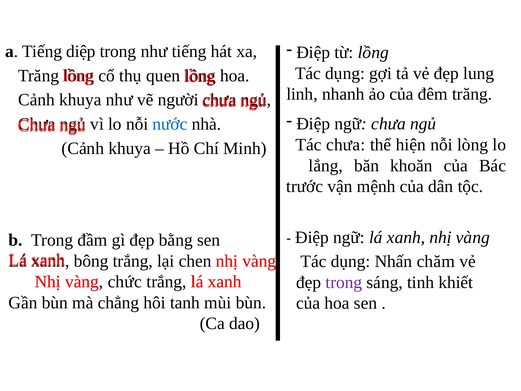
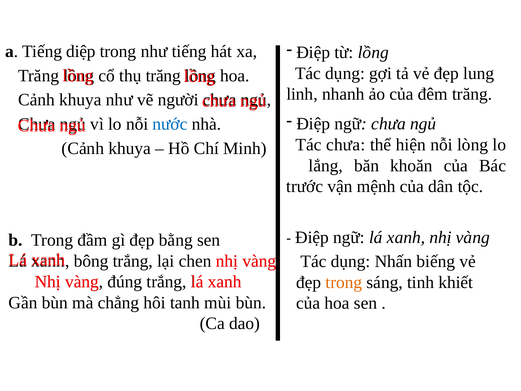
thụ quen: quen -> trăng (163, 76)
chăm: chăm -> biếng (436, 261)
chức: chức -> đúng (125, 282)
trong colour: purple -> orange (344, 282)
